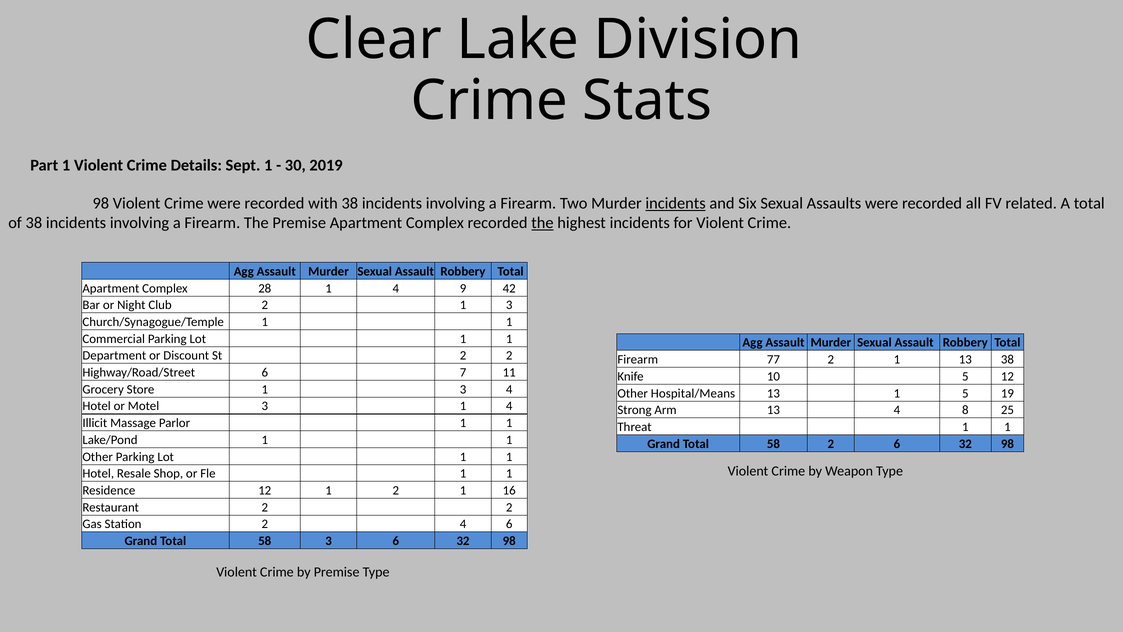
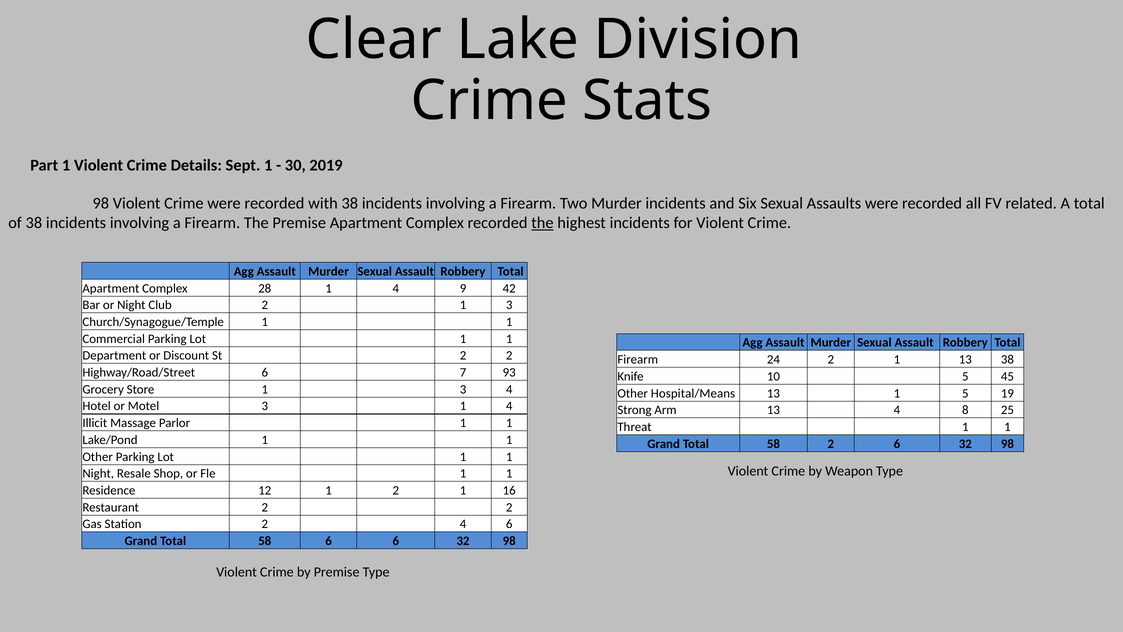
incidents underline: present -> none (676, 203)
77: 77 -> 24 (773, 359)
11: 11 -> 93 (509, 372)
5 12: 12 -> 45 (1007, 376)
Hotel: Hotel -> Night (98, 473)
58 3: 3 -> 6 (329, 541)
